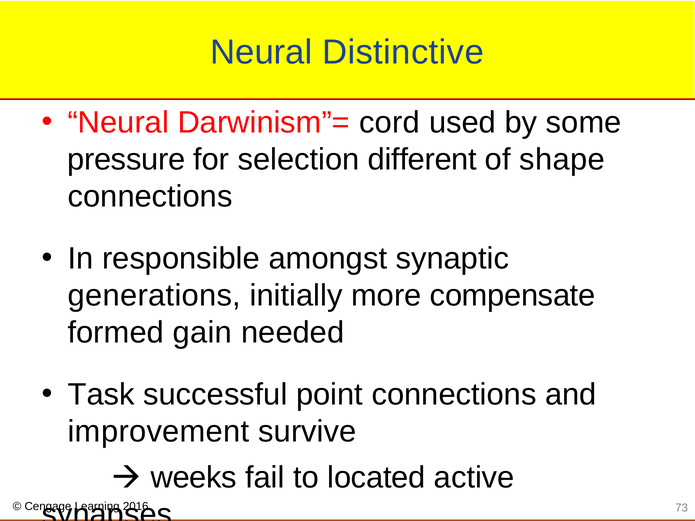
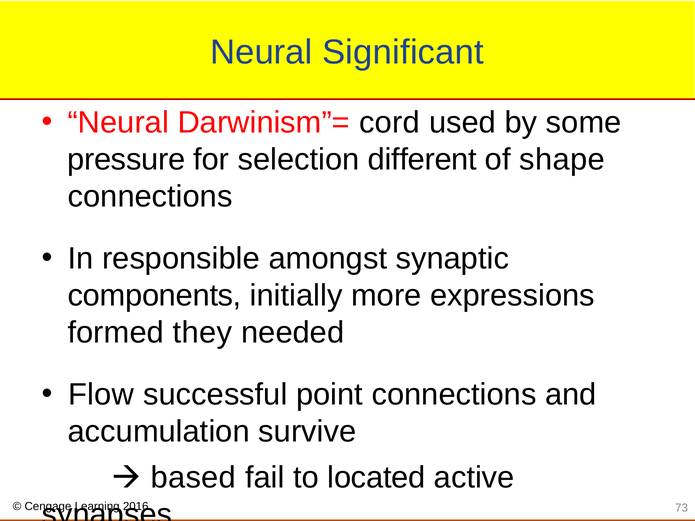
Distinctive: Distinctive -> Significant (403, 52)
generations: generations -> components (155, 296)
compensate: compensate -> expressions (512, 296)
gain: gain -> they (202, 333)
Task: Task -> Flow (101, 395)
improvement: improvement -> accumulation (159, 432)
weeks: weeks -> based (193, 478)
